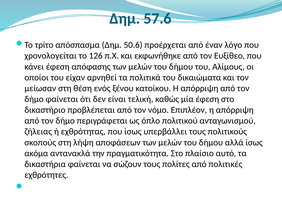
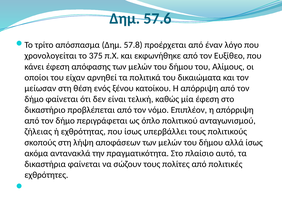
50.6: 50.6 -> 57.8 (133, 45)
126: 126 -> 375 (96, 56)
